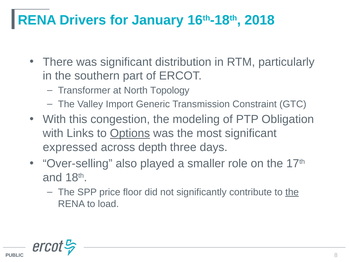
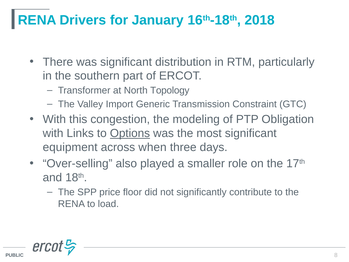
expressed: expressed -> equipment (70, 147)
depth: depth -> when (153, 147)
the underline: present -> none (292, 192)
